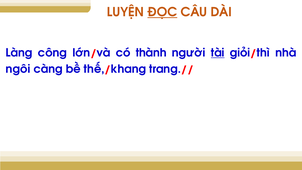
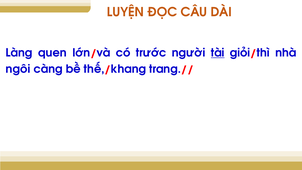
ĐỌC underline: present -> none (162, 12)
công: công -> quen (52, 53)
thành: thành -> trước (151, 53)
